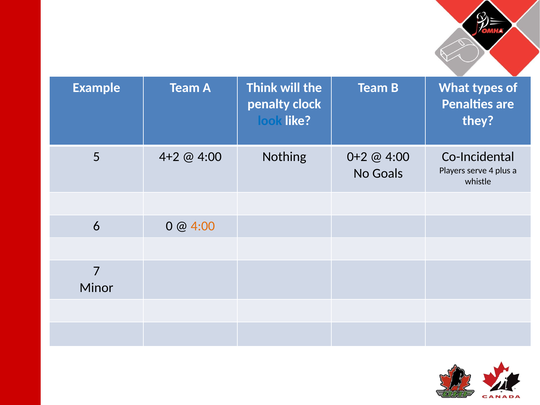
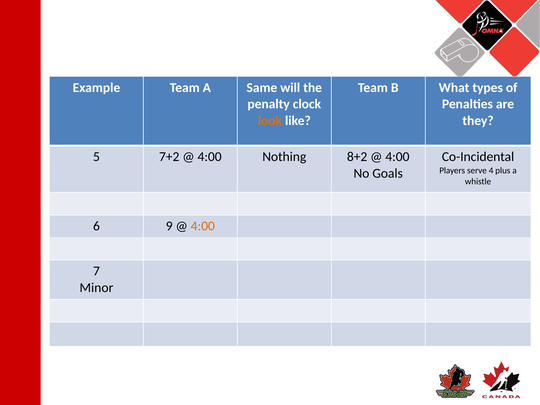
Think: Think -> Same (262, 88)
look colour: blue -> orange (270, 121)
4+2: 4+2 -> 7+2 (169, 157)
0+2: 0+2 -> 8+2 (357, 157)
0: 0 -> 9 (169, 226)
